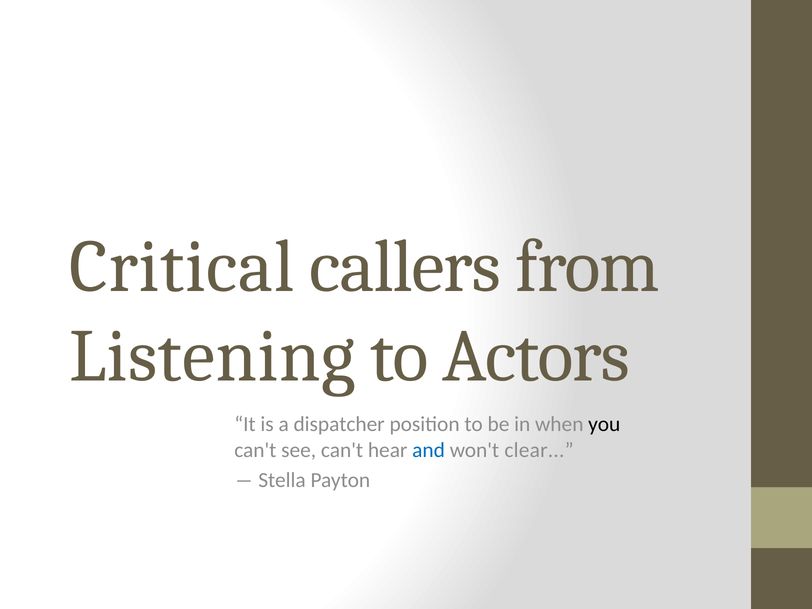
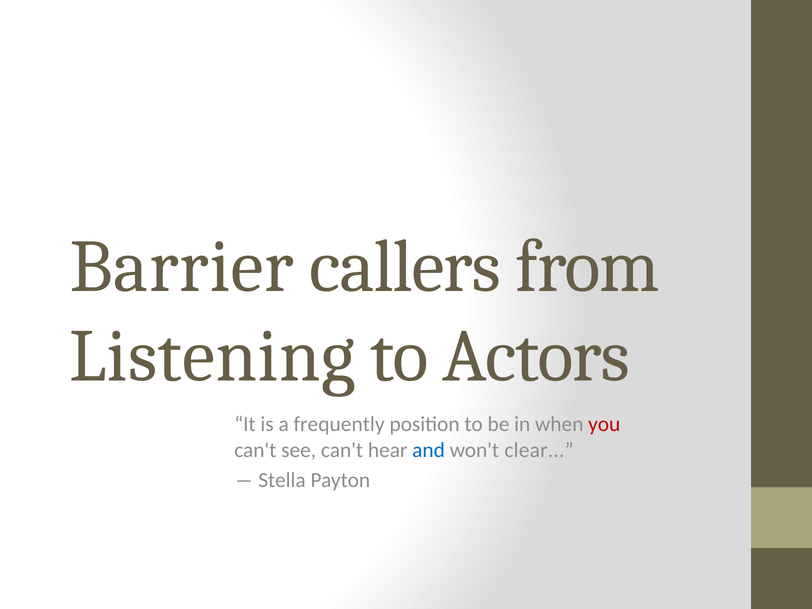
Critical: Critical -> Barrier (182, 267)
dispatcher: dispatcher -> frequently (339, 424)
you colour: black -> red (604, 424)
